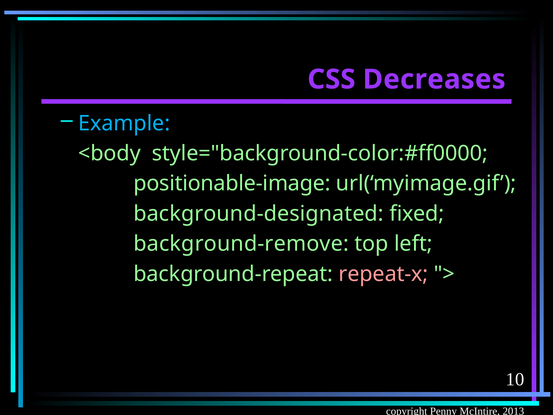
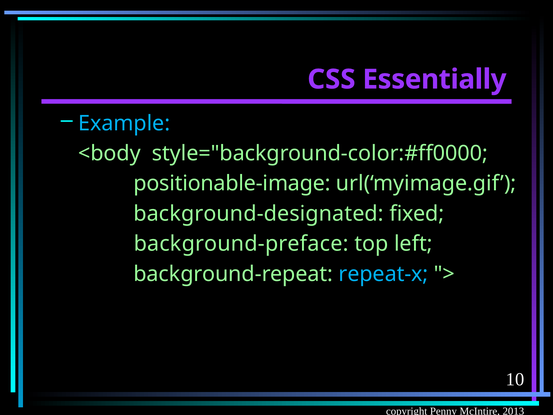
Decreases: Decreases -> Essentially (434, 79)
background-remove: background-remove -> background-preface (241, 244)
repeat-x colour: pink -> light blue (383, 274)
